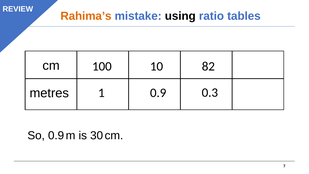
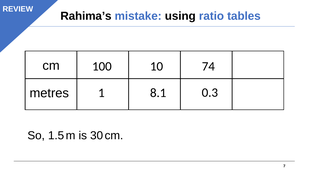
Rahima’s colour: orange -> black (86, 16)
82: 82 -> 74 (208, 66)
0.9: 0.9 -> 8.1 (158, 93)
So 0.9: 0.9 -> 1.5 (56, 135)
